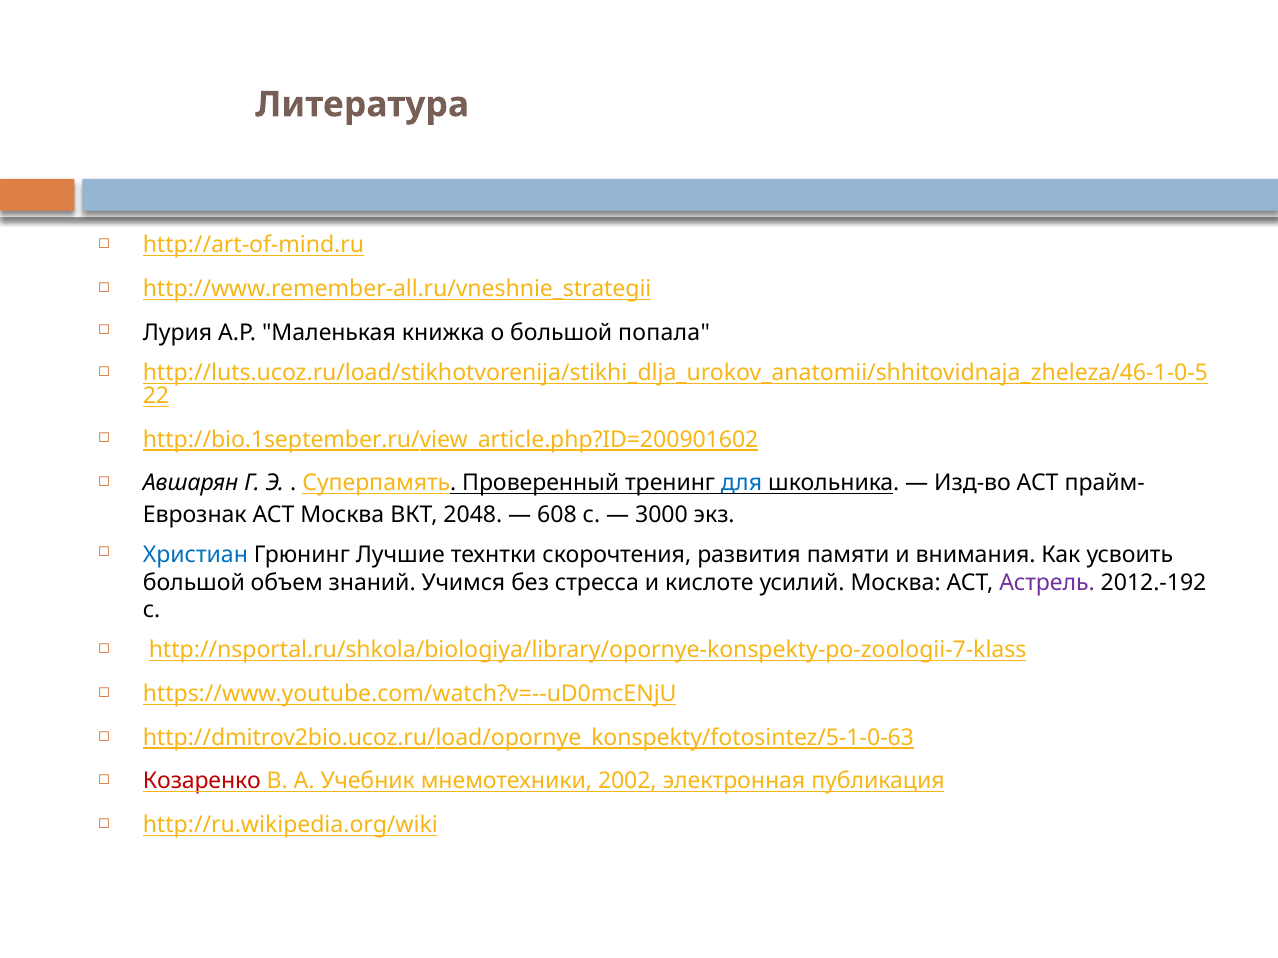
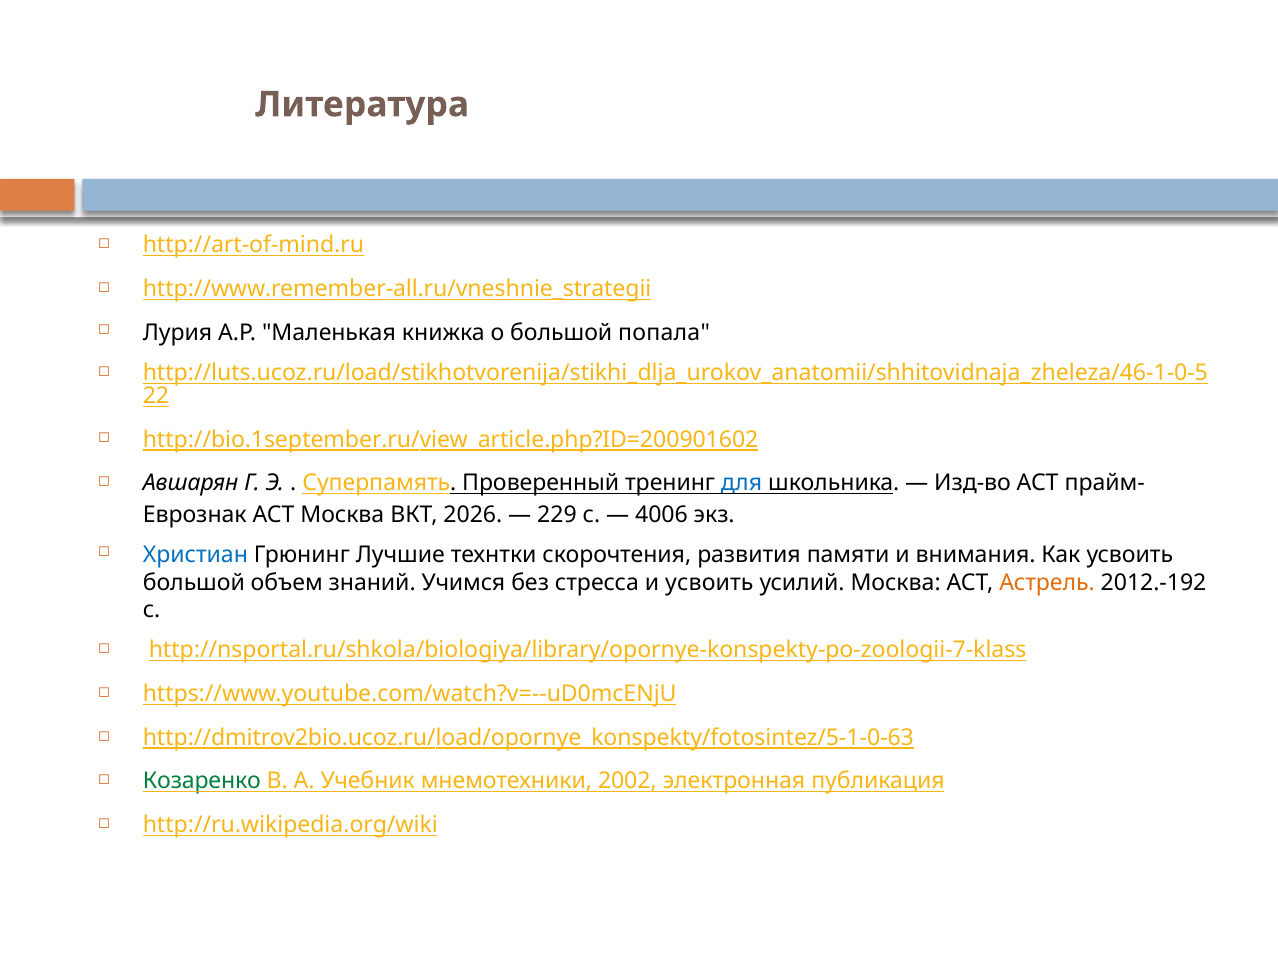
2048: 2048 -> 2026 (473, 515)
608: 608 -> 229 (557, 515)
3000: 3000 -> 4006 (661, 515)
и кислоте: кислоте -> усвоить (709, 583)
Астрель colour: purple -> orange (1047, 583)
Козаренко colour: red -> green (202, 782)
